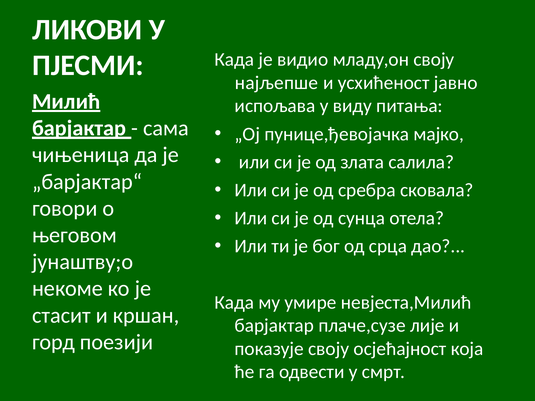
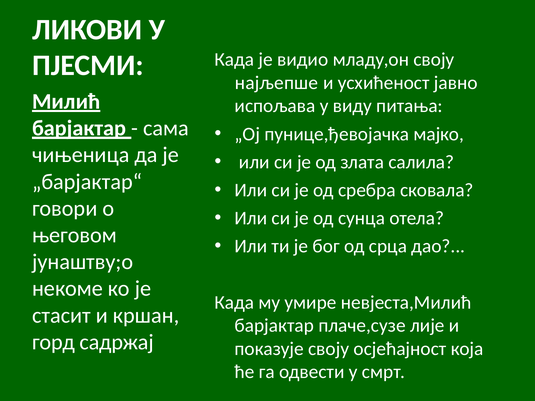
поезији: поезији -> садржај (117, 342)
